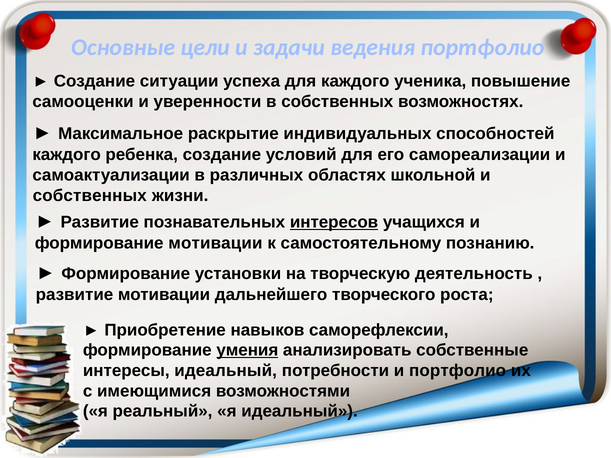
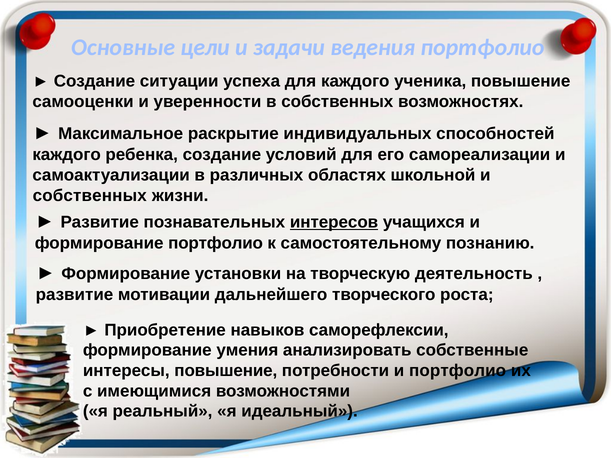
формирование мотивации: мотивации -> портфолио (216, 243)
умения underline: present -> none (247, 350)
интересы идеальный: идеальный -> повышение (226, 371)
